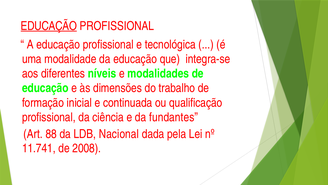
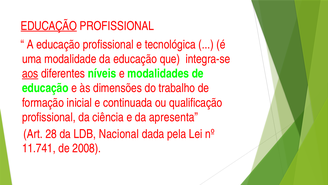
aos underline: none -> present (30, 73)
fundantes: fundantes -> apresenta (174, 117)
88: 88 -> 28 (51, 134)
